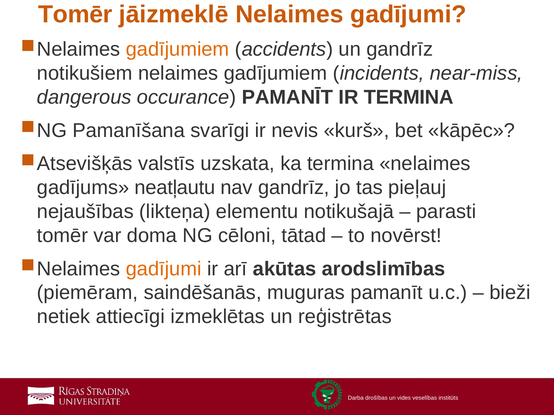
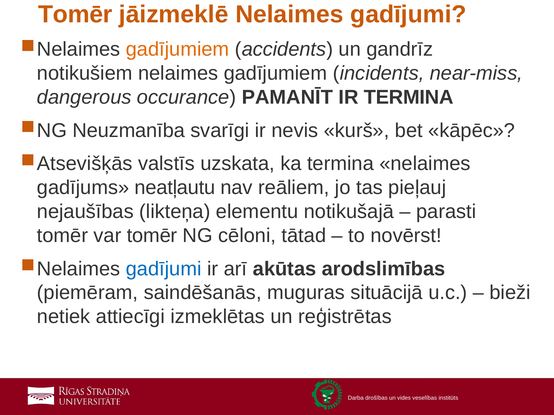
Pamanīšana: Pamanīšana -> Neuzmanība (129, 131)
nav gandrīz: gandrīz -> reāliem (294, 188)
var doma: doma -> tomēr (152, 236)
gadījumi colour: orange -> blue (164, 269)
muguras pamanīt: pamanīt -> situācijā (387, 293)
